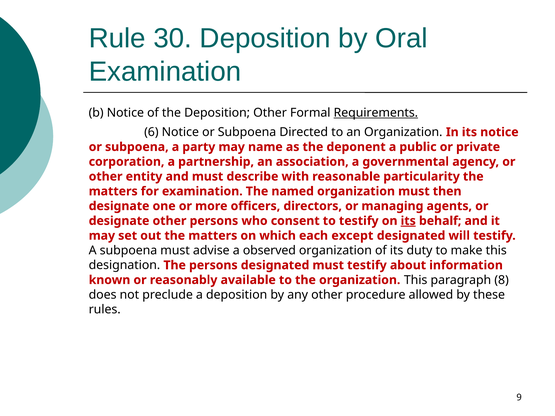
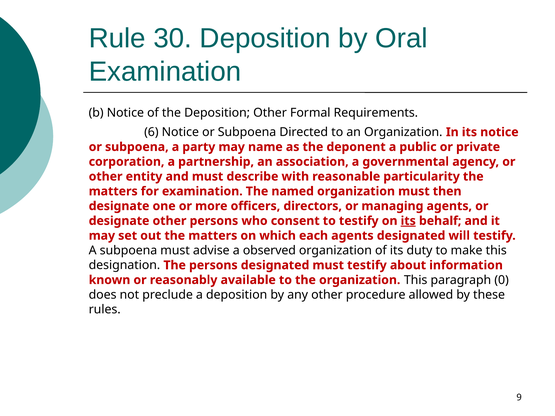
Requirements underline: present -> none (376, 113)
each except: except -> agents (352, 236)
8: 8 -> 0 (502, 280)
